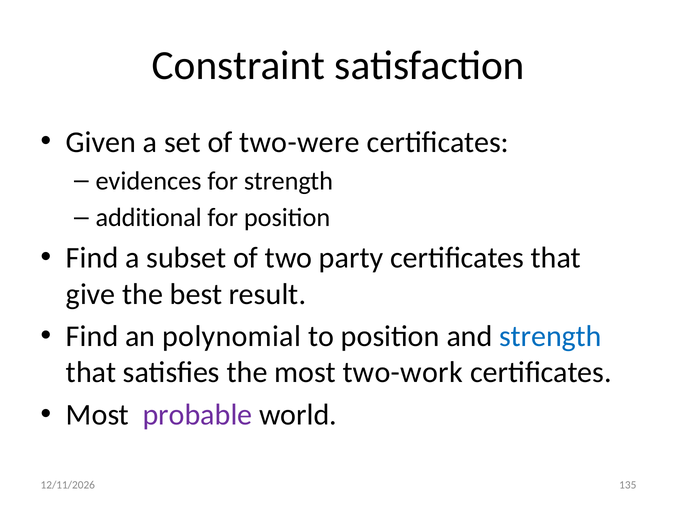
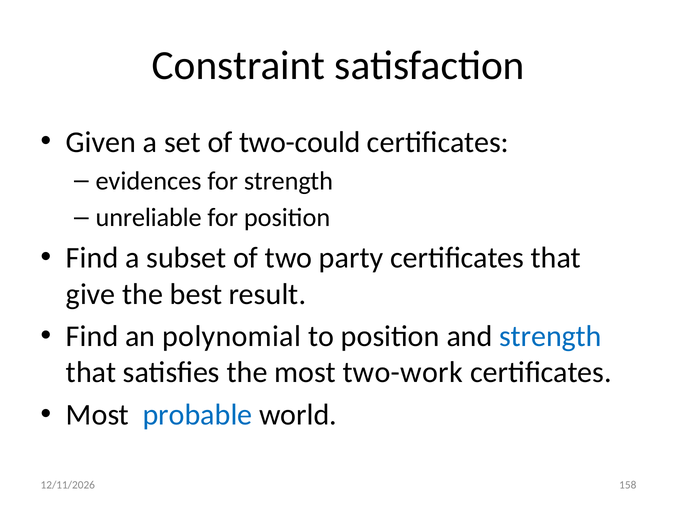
two-were: two-were -> two-could (300, 142)
additional: additional -> unreliable (149, 218)
probable colour: purple -> blue (197, 414)
135: 135 -> 158 (628, 485)
